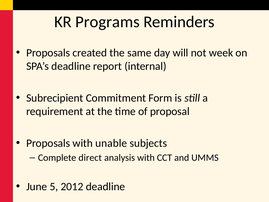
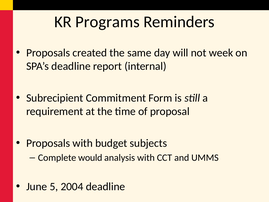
unable: unable -> budget (111, 143)
direct: direct -> would (90, 158)
2012: 2012 -> 2004 (72, 186)
